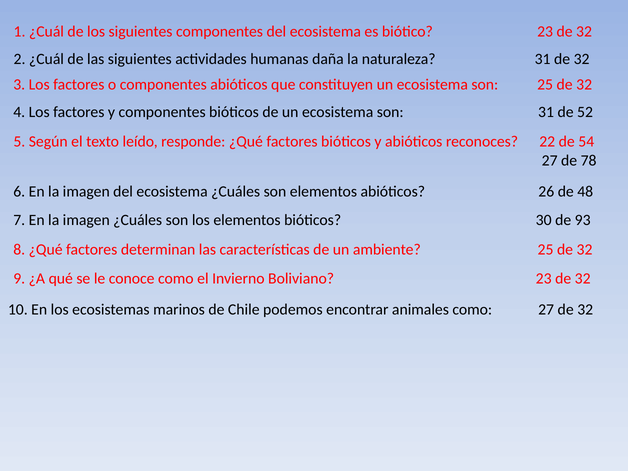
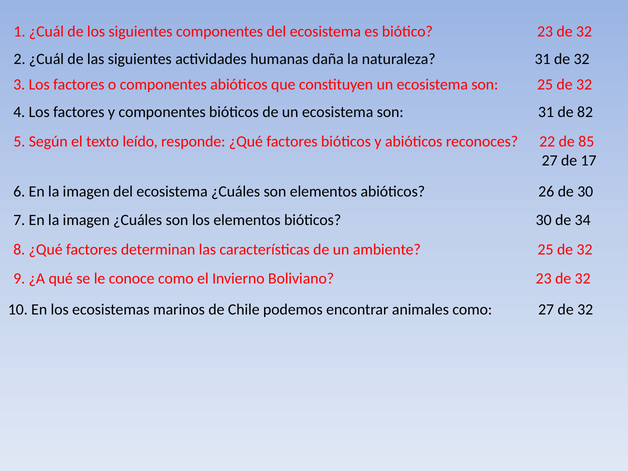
52: 52 -> 82 (585, 112)
54: 54 -> 85 (586, 142)
78: 78 -> 17 (589, 160)
de 48: 48 -> 30 (585, 191)
93: 93 -> 34 (583, 220)
